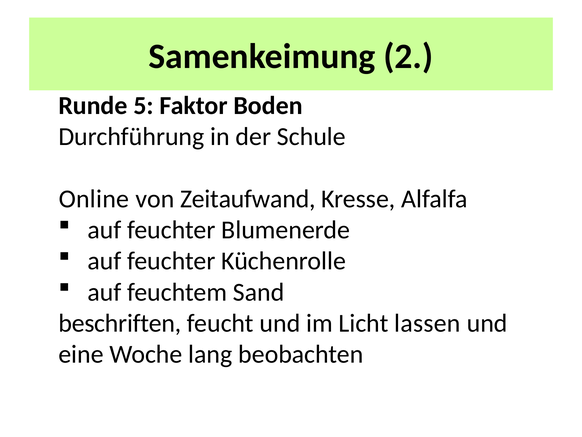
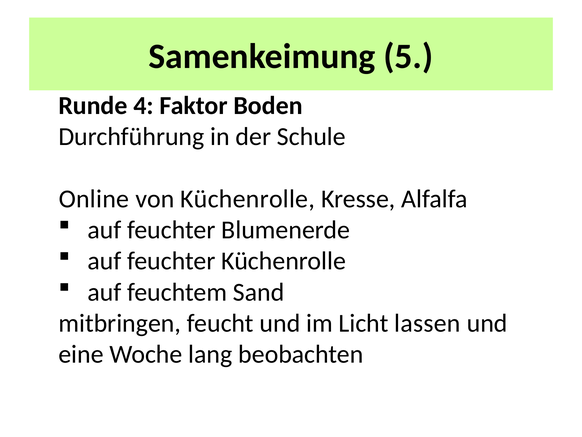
2: 2 -> 5 (408, 56)
5: 5 -> 4 (144, 106)
von Zeitaufwand: Zeitaufwand -> Küchenrolle (248, 199)
beschriften: beschriften -> mitbringen (120, 323)
